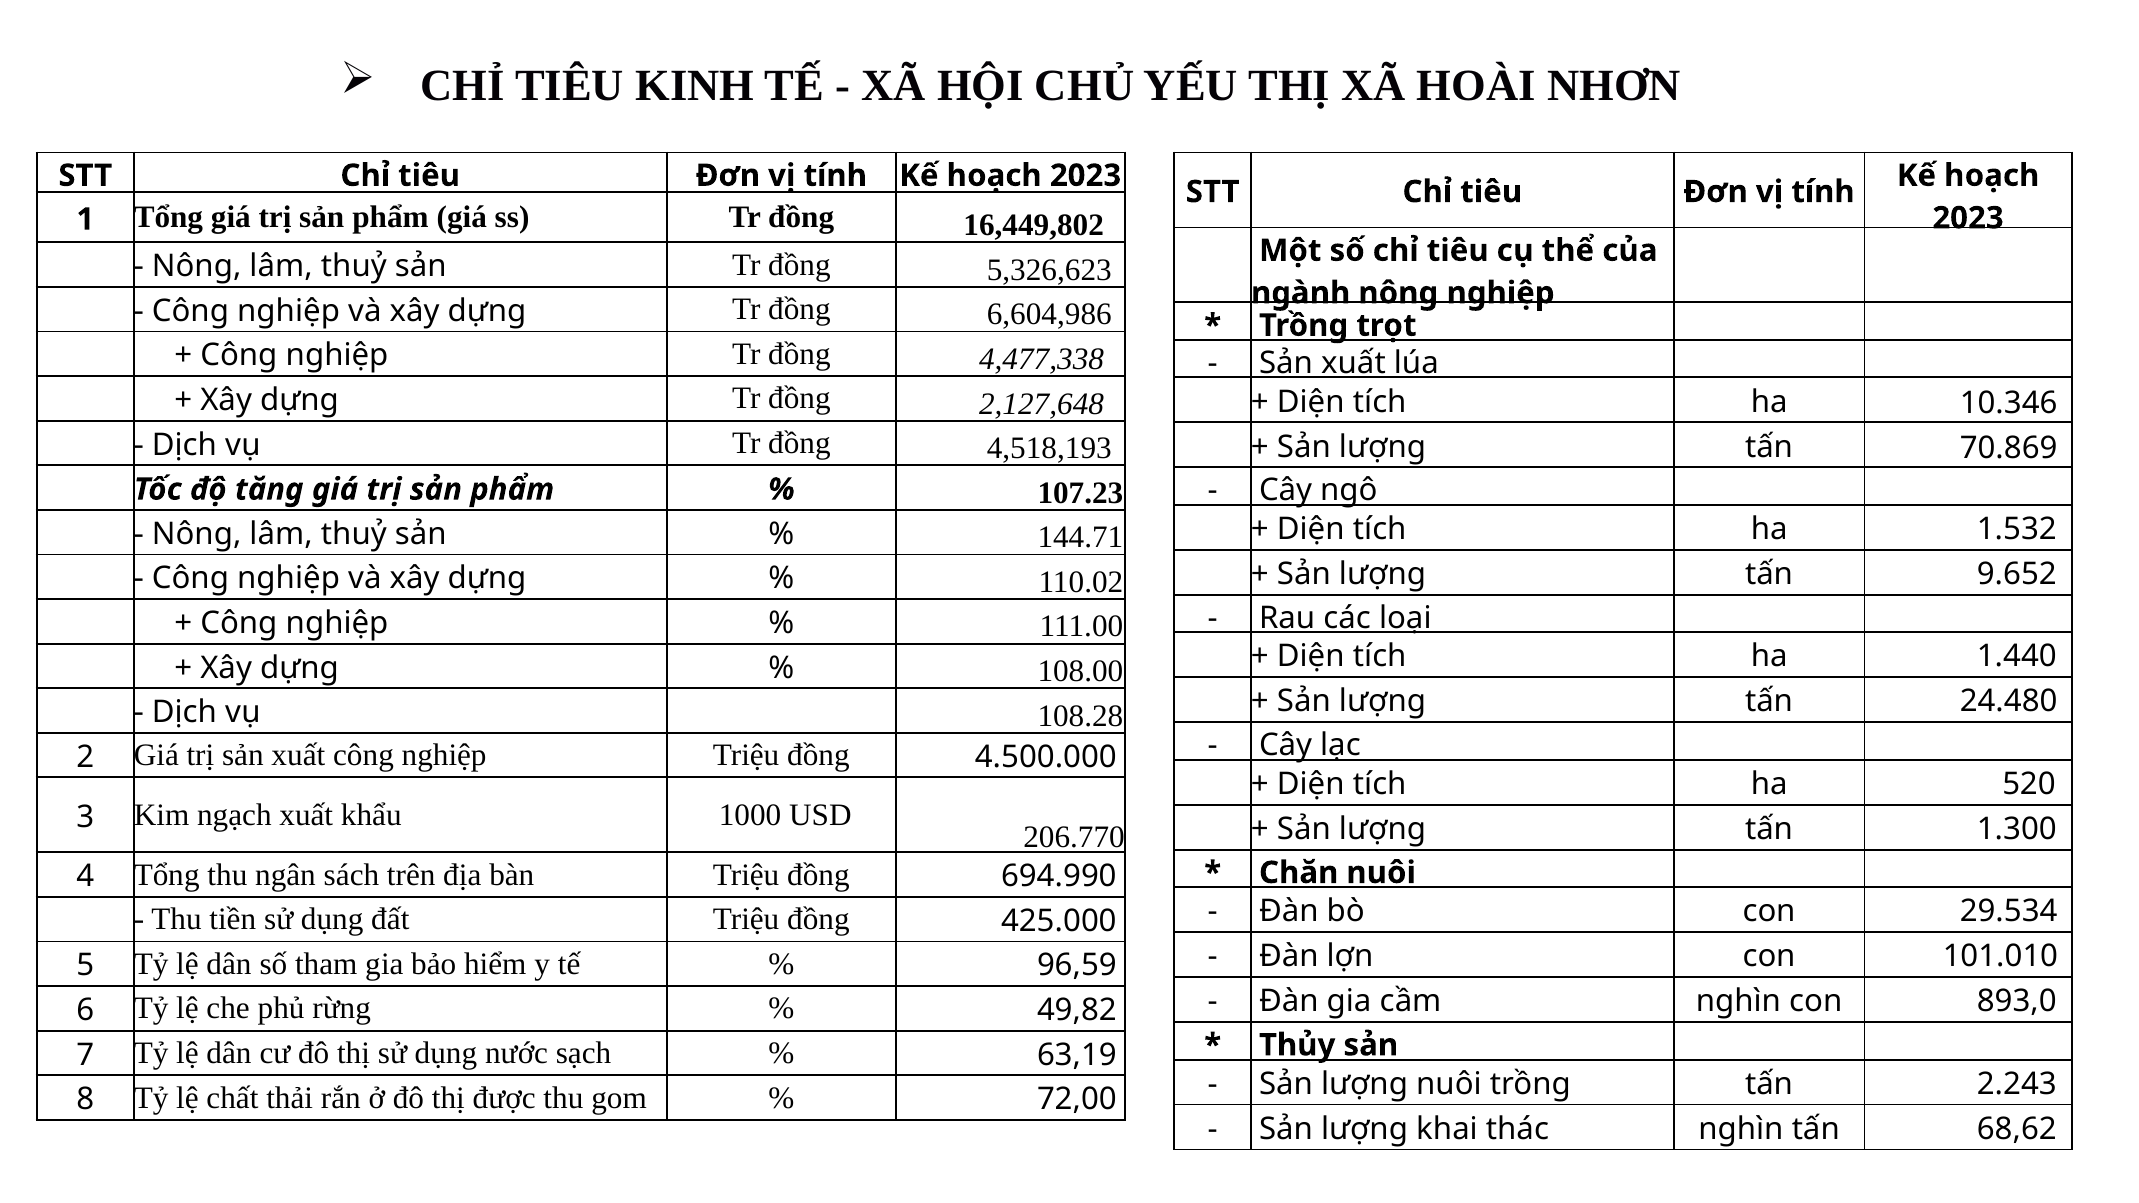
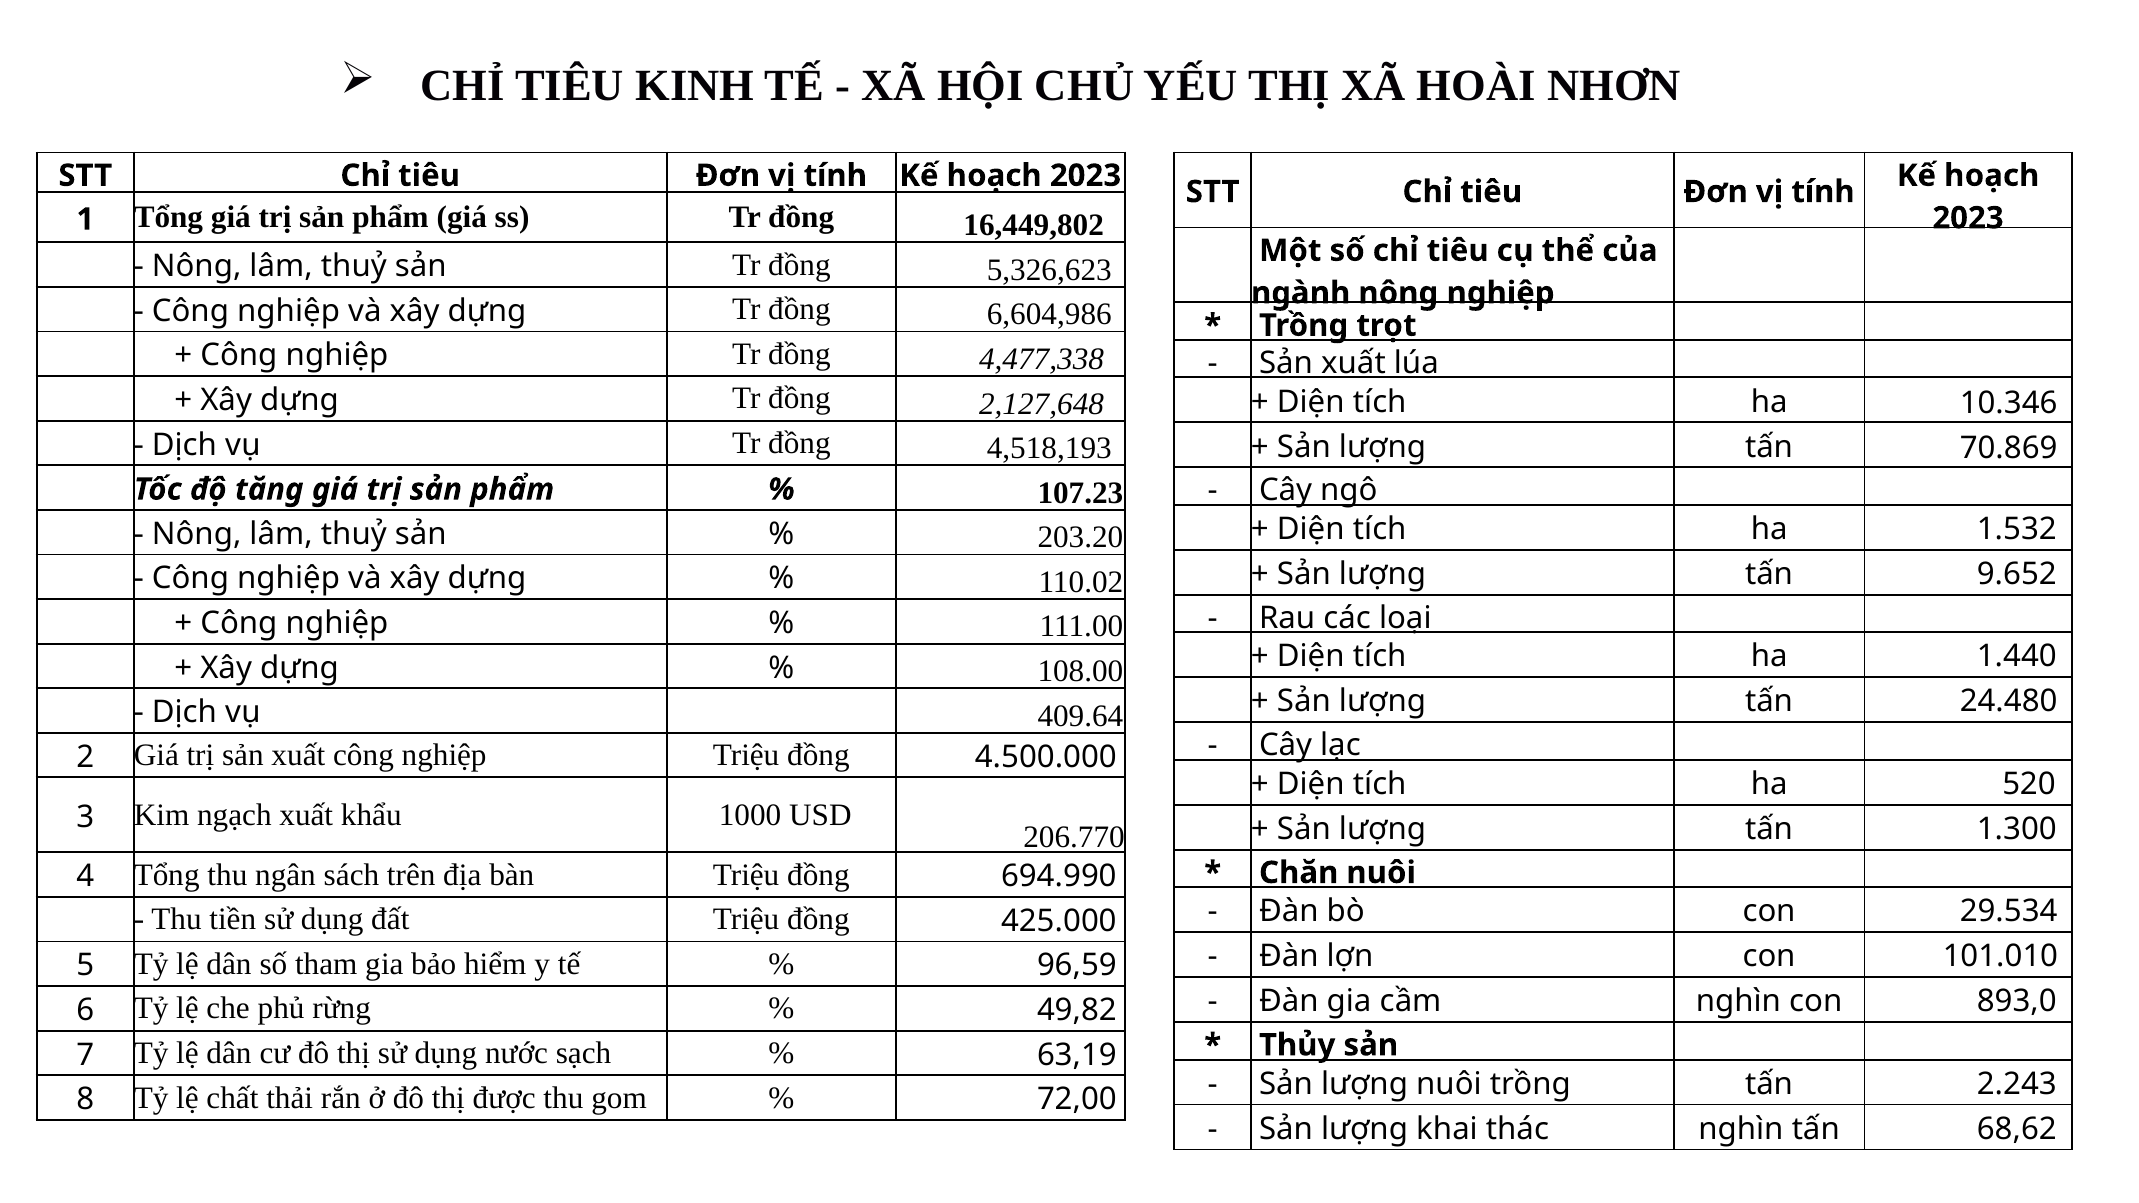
144.71: 144.71 -> 203.20 (1080, 538)
108.28: 108.28 -> 409.64 (1080, 716)
